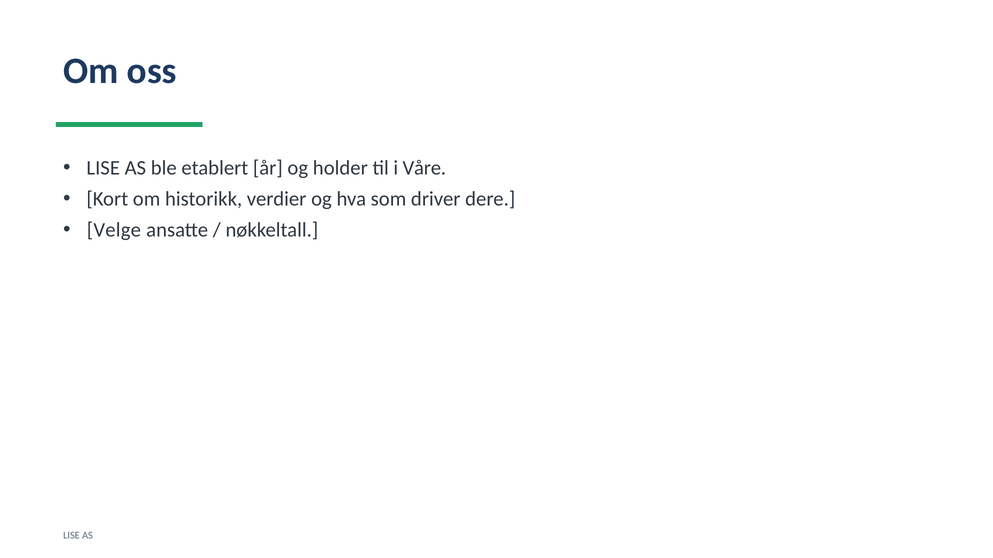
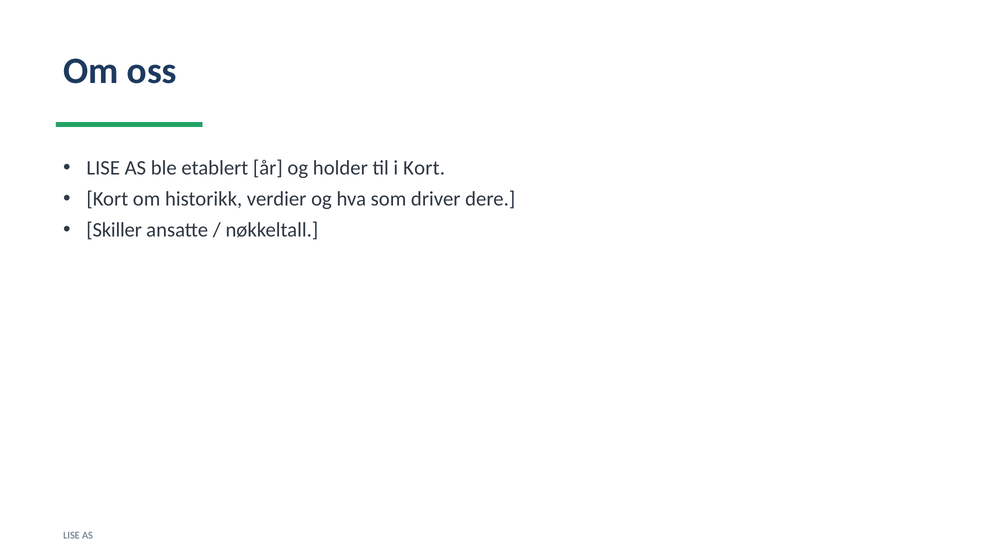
i Våre: Våre -> Kort (424, 168)
Velge: Velge -> Skiller (114, 230)
